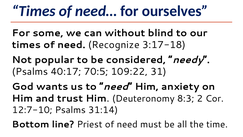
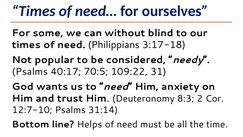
Recognize: Recognize -> Philippians (114, 45)
Priest: Priest -> Helps (90, 124)
